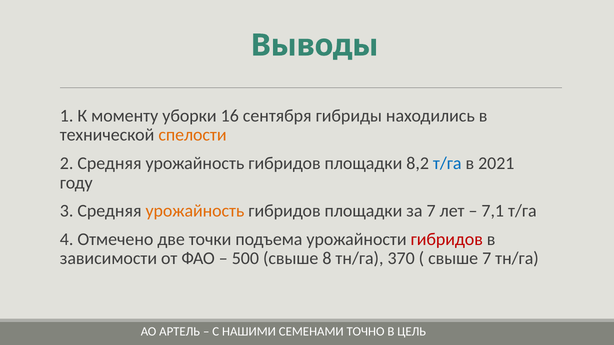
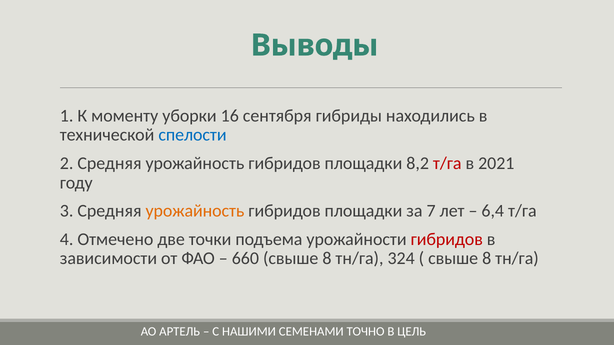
спелости colour: orange -> blue (192, 135)
т/га colour: blue -> red (447, 163)
7,1: 7,1 -> 6,4 (493, 211)
500: 500 -> 660 (245, 259)
370: 370 -> 324 (401, 259)
7: 7 -> 8 (487, 259)
